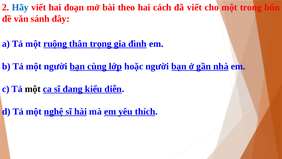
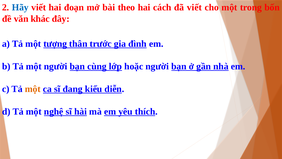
sánh: sánh -> khác (40, 19)
ruộng: ruộng -> tượng (55, 44)
trọng: trọng -> trước (101, 44)
một colour: black -> orange (33, 89)
